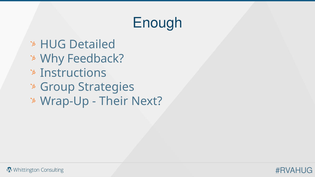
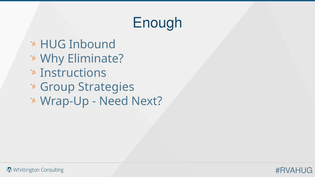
Detailed: Detailed -> Inbound (92, 45)
Feedback: Feedback -> Eliminate (95, 59)
Their: Their -> Need (114, 101)
